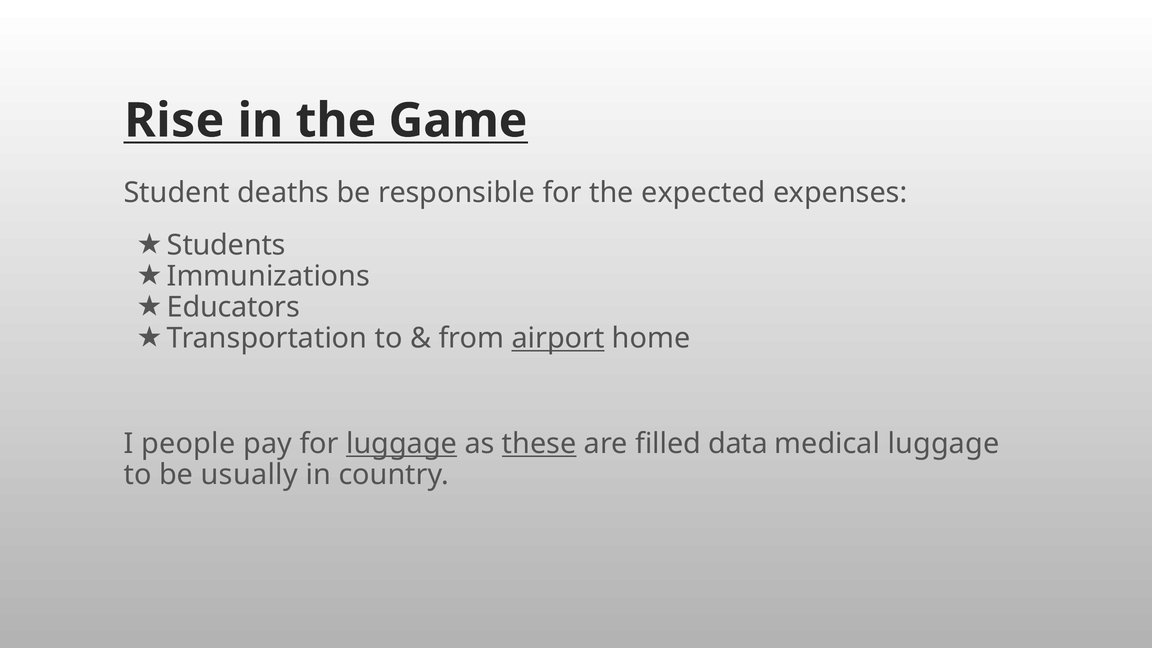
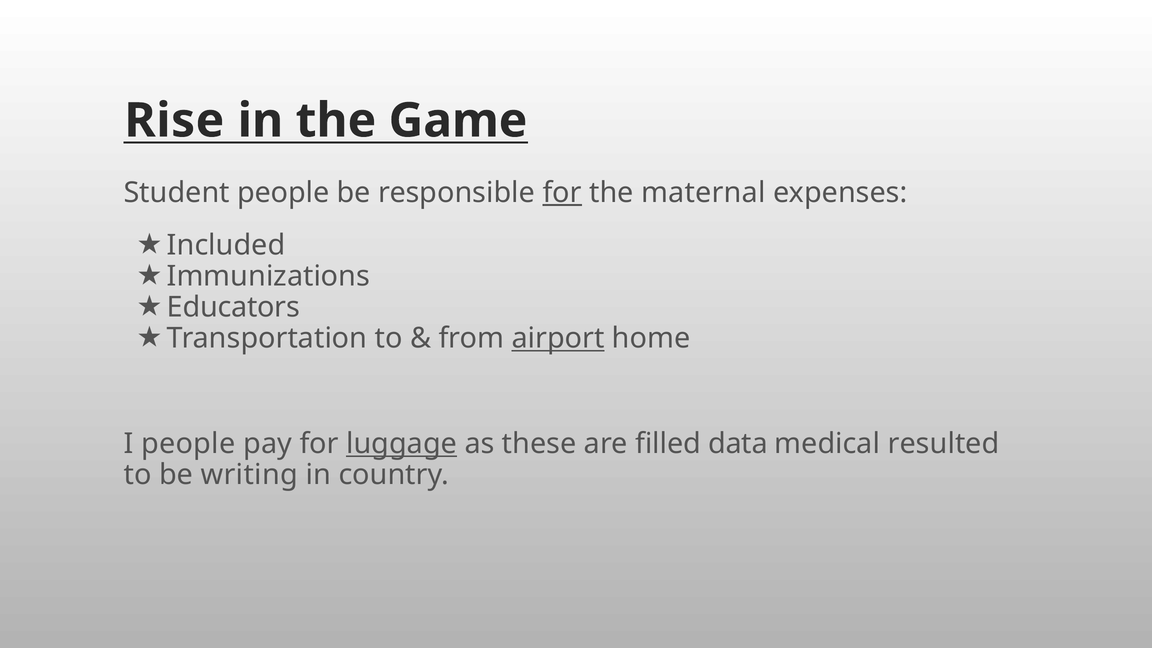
Student deaths: deaths -> people (283, 193)
for underline: none -> present (562, 193)
expected: expected -> maternal (703, 193)
Students: Students -> Included (226, 245)
these underline: present -> none (539, 444)
medical luggage: luggage -> resulted (944, 444)
usually: usually -> writing (249, 475)
